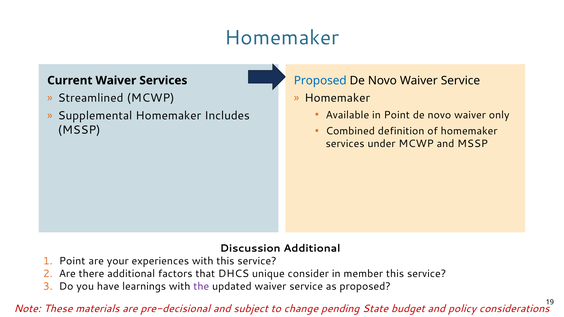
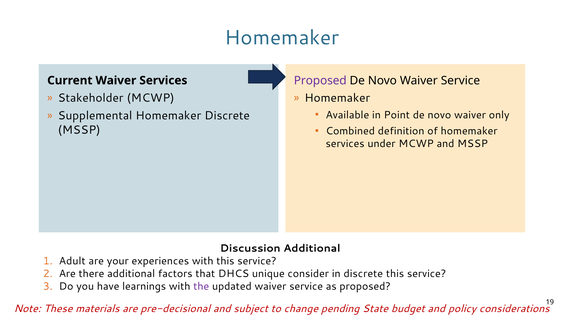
Proposed colour: blue -> purple (320, 81)
Streamlined: Streamlined -> Stakeholder (91, 98)
Homemaker Includes: Includes -> Discrete (227, 116)
Point: Point -> Adult (72, 261)
in member: member -> discrete (363, 274)
